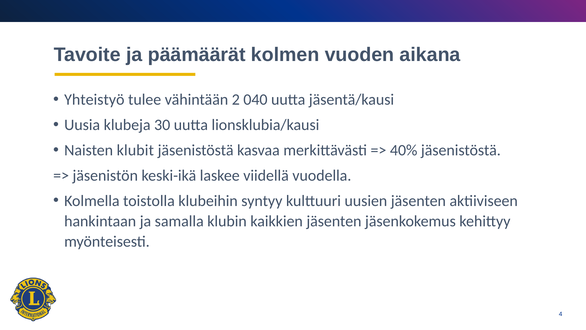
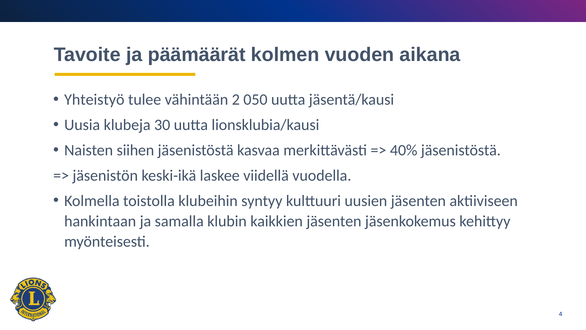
040: 040 -> 050 (255, 100)
klubit: klubit -> siihen (135, 150)
